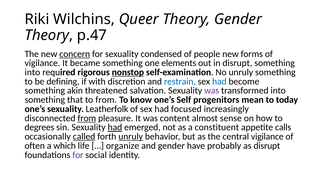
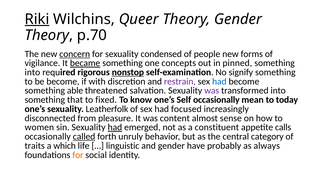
Riki underline: none -> present (37, 19)
p.47: p.47 -> p.70 (92, 35)
became underline: none -> present (85, 63)
elements: elements -> concepts (179, 63)
in disrupt: disrupt -> pinned (237, 63)
No unruly: unruly -> signify (241, 72)
be defining: defining -> become (63, 81)
restrain colour: blue -> purple (180, 81)
akin: akin -> able (75, 90)
to from: from -> fixed (106, 100)
Self progenitors: progenitors -> occasionally (216, 100)
from underline: present -> none (87, 118)
degrees: degrees -> women (39, 127)
unruly underline: present -> none (131, 136)
central vigilance: vigilance -> category (267, 136)
often: often -> traits (35, 145)
organize: organize -> linguistic (123, 145)
as disrupt: disrupt -> always (267, 145)
for colour: purple -> orange (78, 155)
